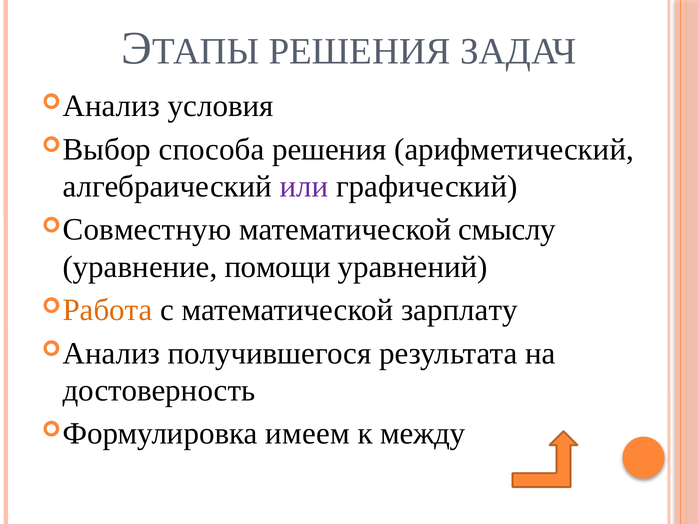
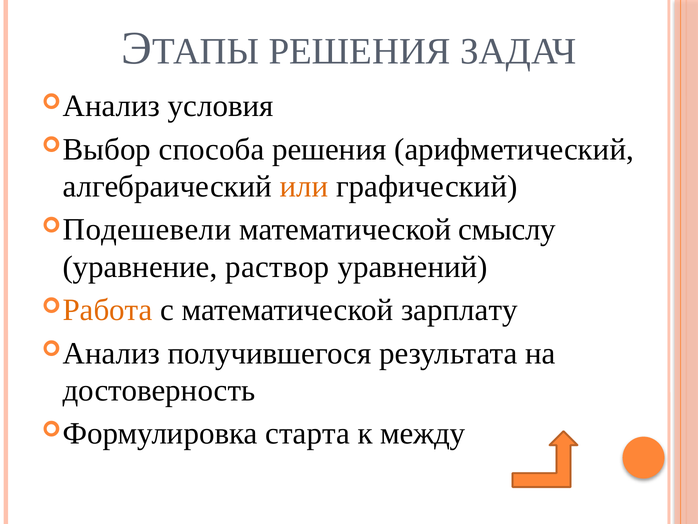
или colour: purple -> orange (304, 186)
Совместную: Совместную -> Подешевели (147, 229)
помощи: помощи -> раствор (277, 267)
имеем: имеем -> старта (308, 433)
